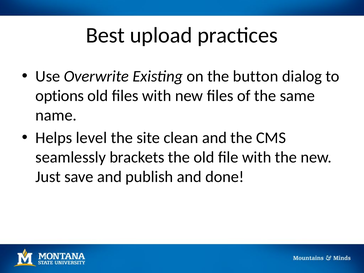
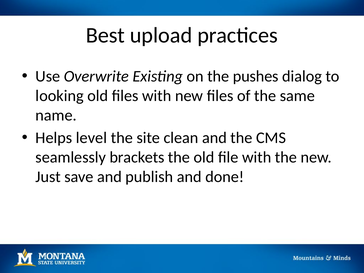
button: button -> pushes (256, 76)
options: options -> looking (60, 96)
